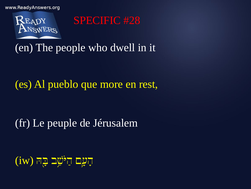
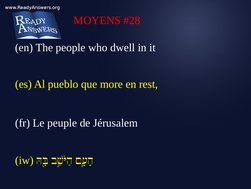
SPECIFIC: SPECIFIC -> MOYENS (97, 20)
